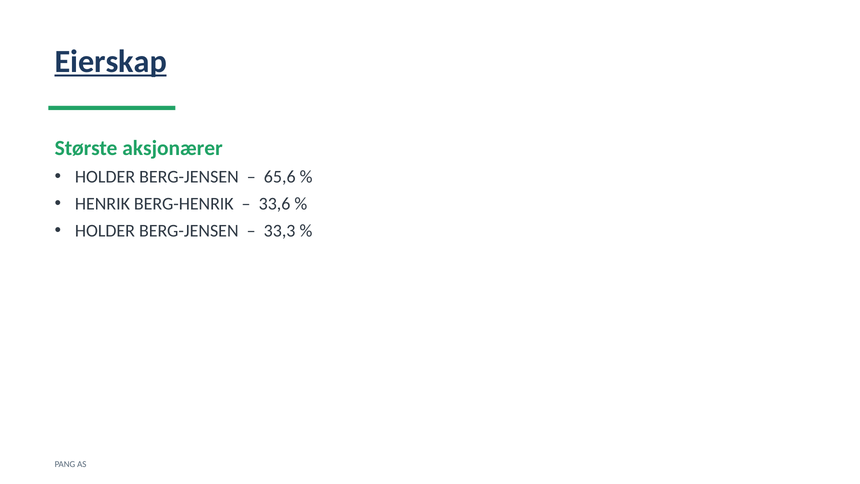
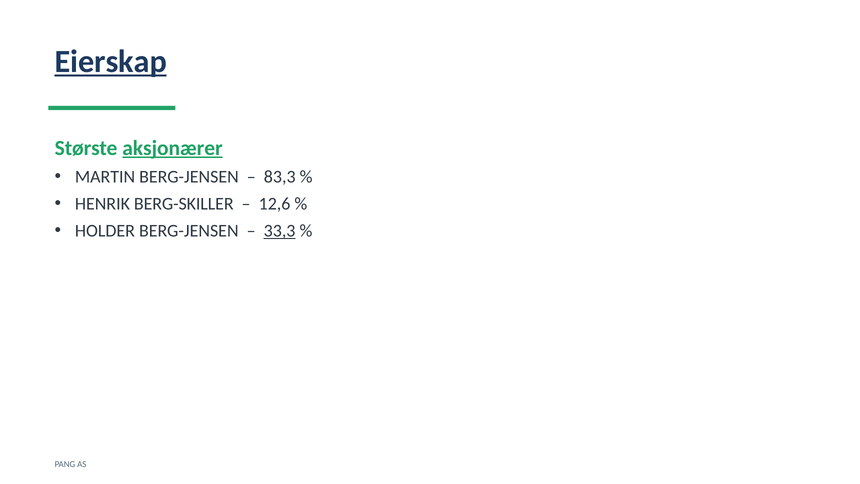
aksjonærer underline: none -> present (172, 148)
HOLDER: HOLDER -> MARTIN (105, 177)
65,6: 65,6 -> 83,3 (280, 177)
BERG-HENRIK: BERG-HENRIK -> BERG-SKILLER (184, 204)
33,6: 33,6 -> 12,6 (275, 204)
33,3 underline: none -> present (280, 231)
